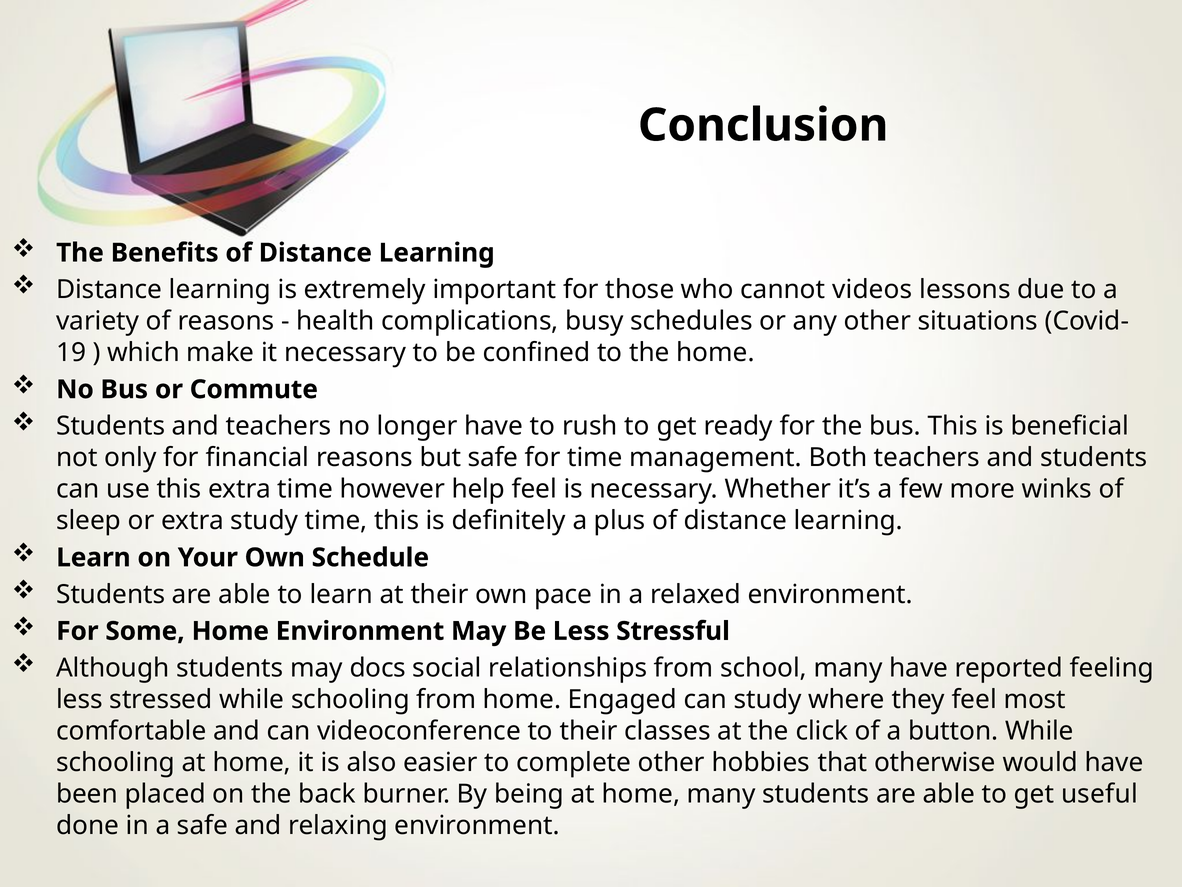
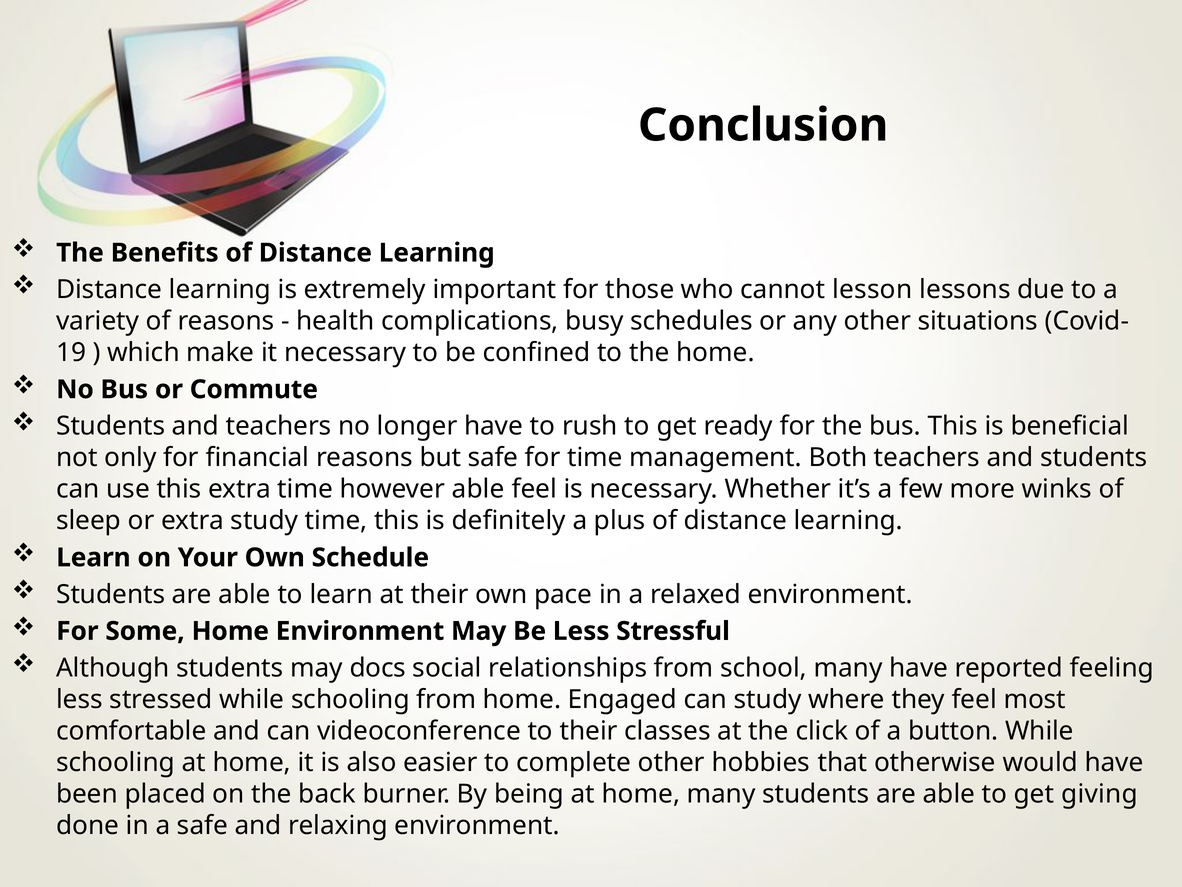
videos: videos -> lesson (872, 289)
however help: help -> able (478, 489)
useful: useful -> giving (1099, 794)
